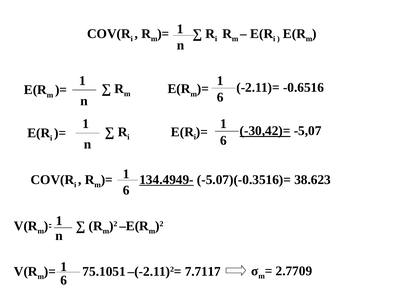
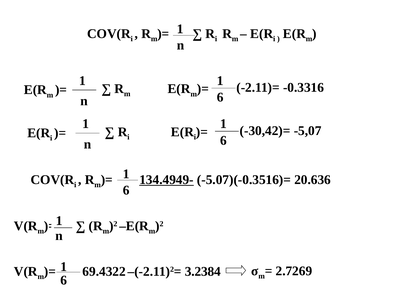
-0.6516: -0.6516 -> -0.3316 (304, 88)
-30,42)= underline: present -> none (265, 131)
38.623: 38.623 -> 20.636 (313, 180)
2.7709: 2.7709 -> 2.7269 (294, 271)
75.1051: 75.1051 -> 69.4322 (104, 272)
7.7117: 7.7117 -> 3.2384 (203, 272)
